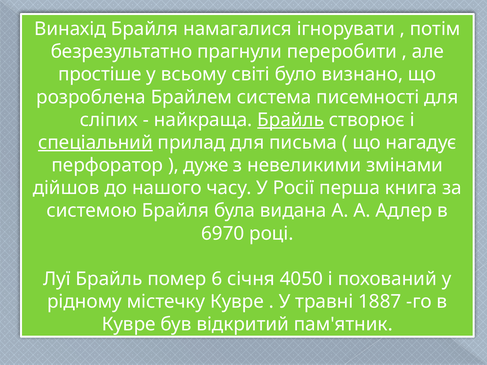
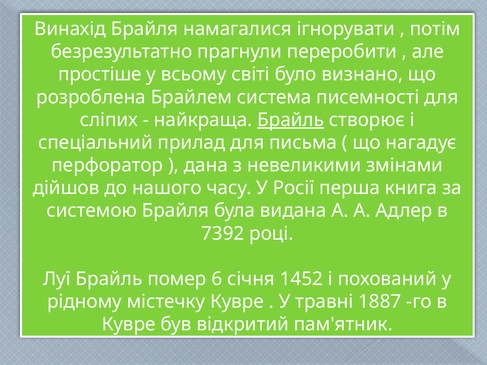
спеціальний underline: present -> none (95, 143)
дуже: дуже -> дана (206, 165)
6970: 6970 -> 7392 (223, 234)
4050: 4050 -> 1452 (301, 279)
